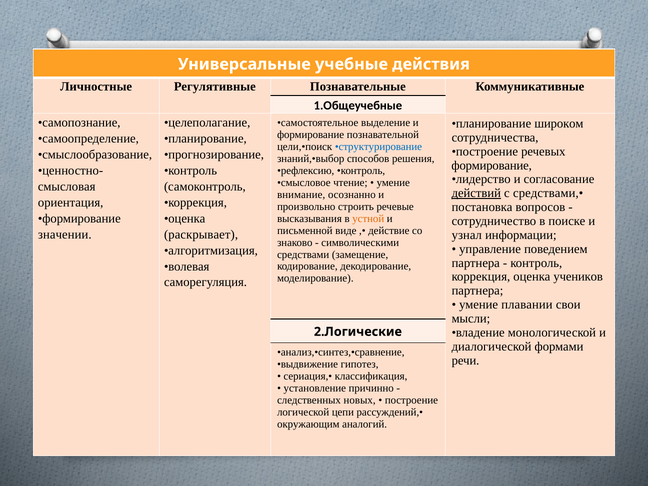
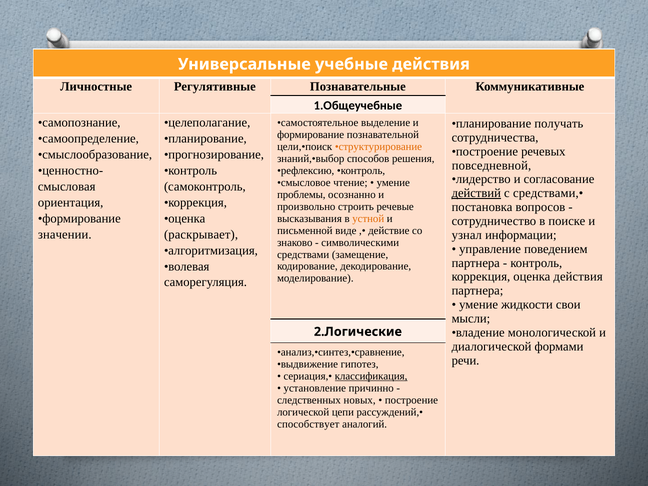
широком: широком -> получать (559, 124)
структурирование colour: blue -> orange (378, 147)
формирование: формирование -> повседневной (492, 165)
внимание: внимание -> проблемы (301, 194)
оценка учеников: учеников -> действия (578, 277)
плавании: плавании -> жидкости (527, 305)
классификация underline: none -> present (371, 376)
окружающим: окружающим -> способствует (308, 424)
